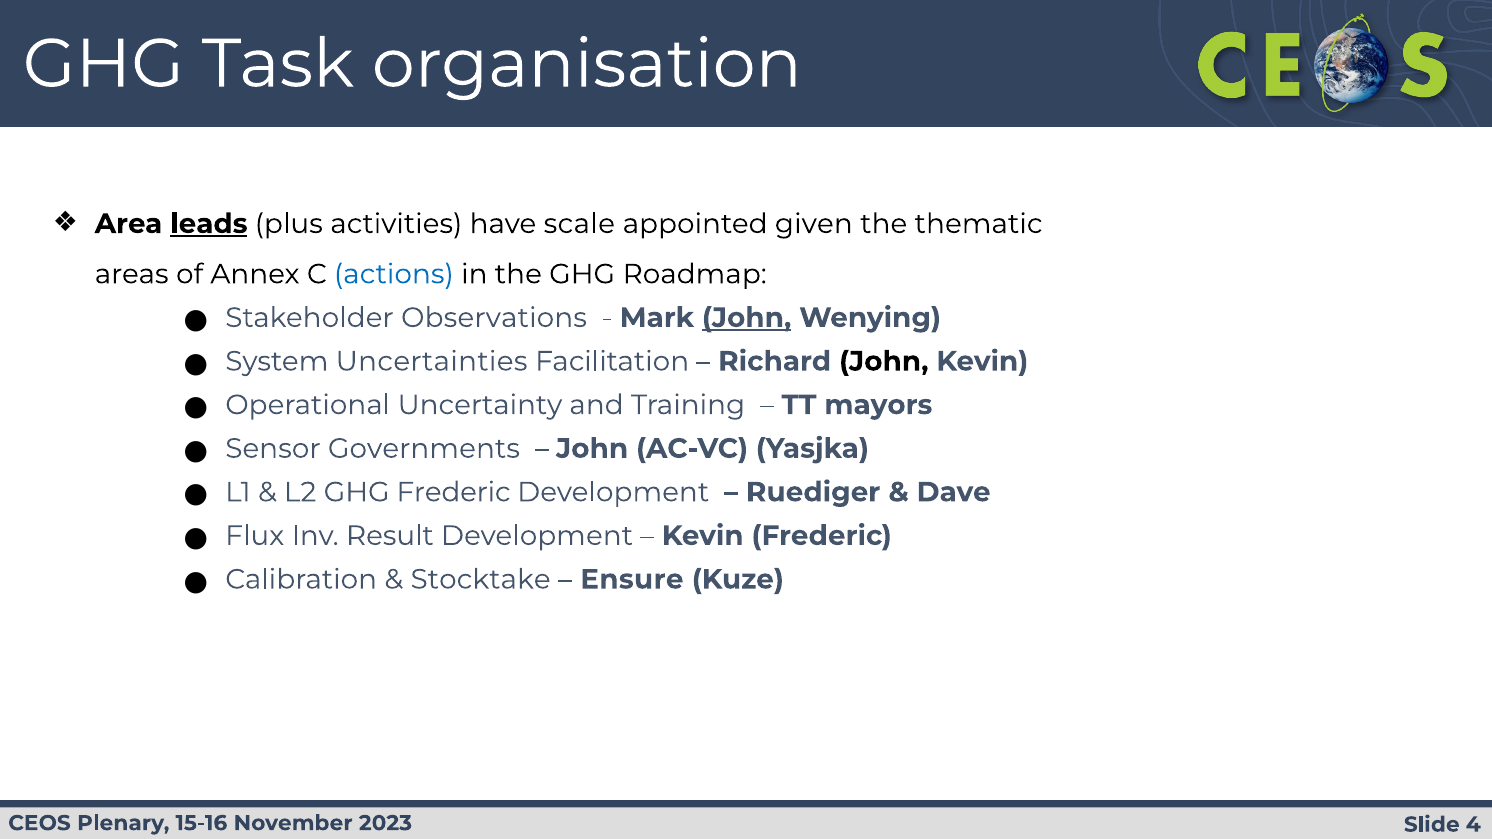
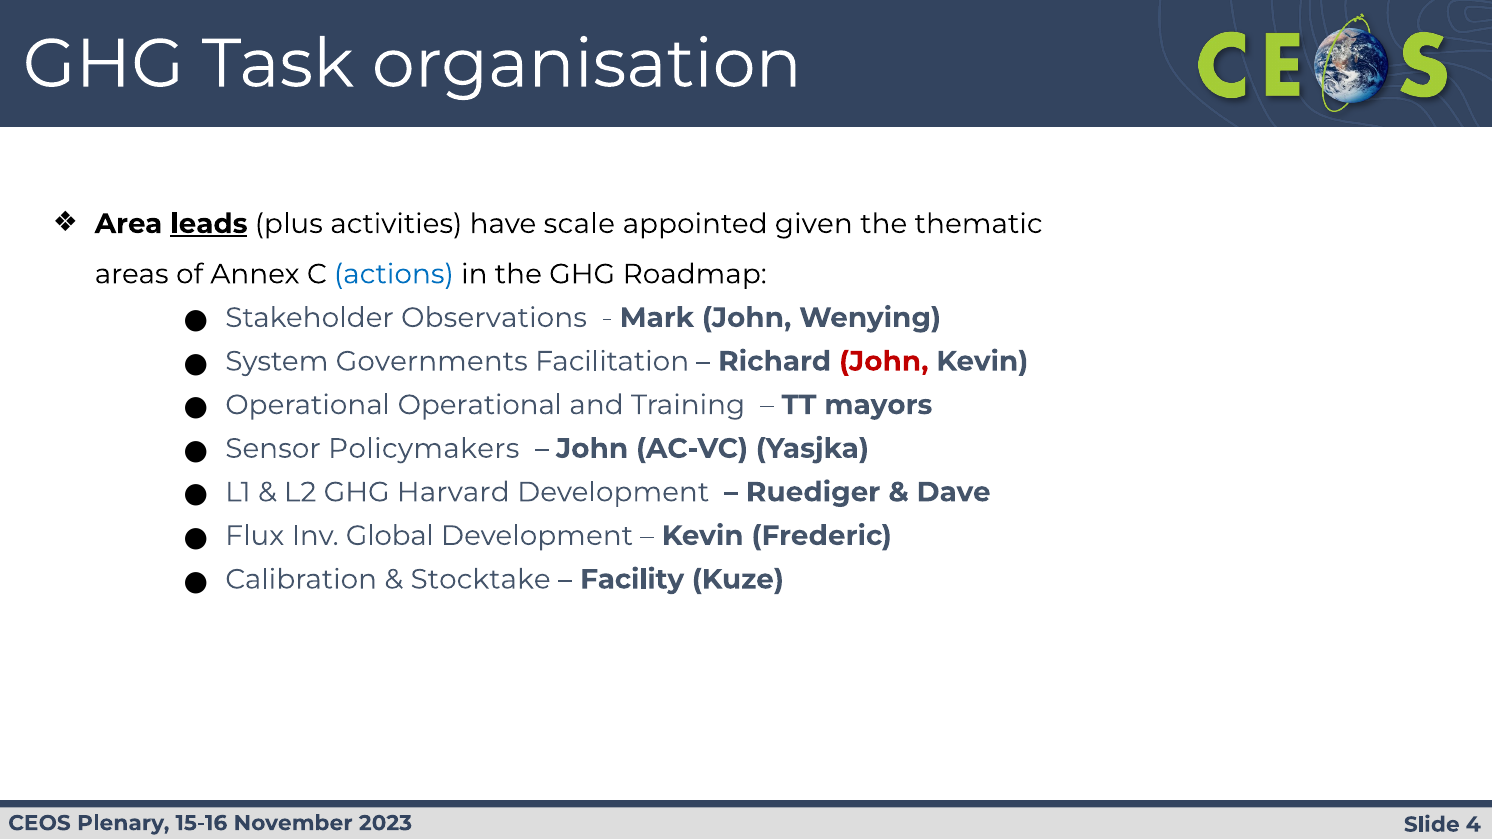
John underline: present -> none (747, 318)
Uncertainties: Uncertainties -> Governments (432, 361)
John colour: black -> red (884, 361)
Operational Uncertainty: Uncertainty -> Operational (480, 405)
Governments: Governments -> Policymakers (424, 449)
GHG Frederic: Frederic -> Harvard (453, 492)
Result: Result -> Global (390, 536)
Ensure: Ensure -> Facility (632, 580)
